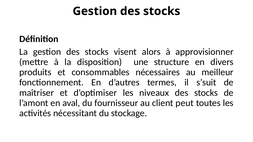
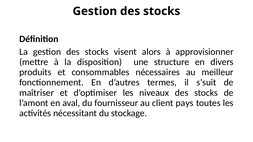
peut: peut -> pays (185, 103)
